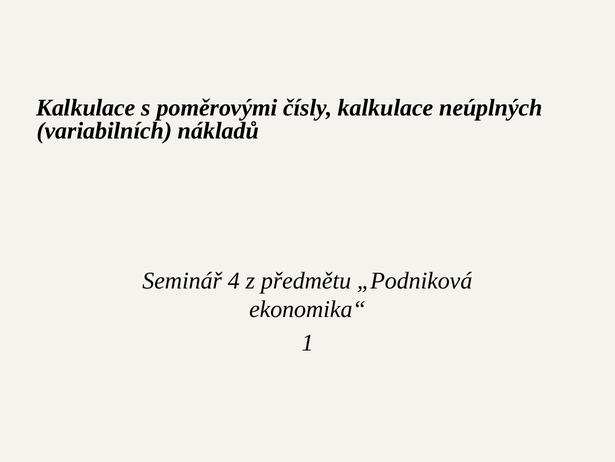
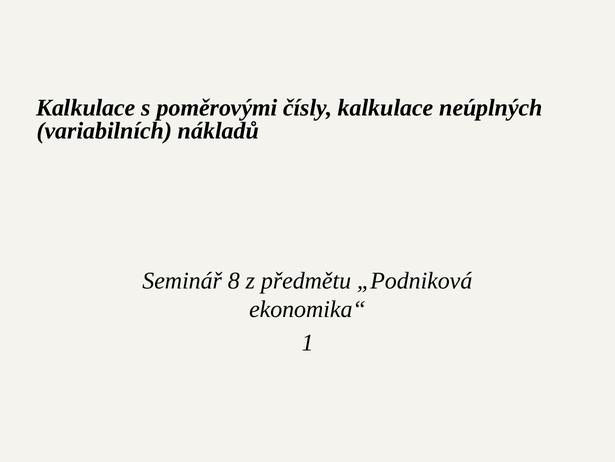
4: 4 -> 8 (234, 280)
